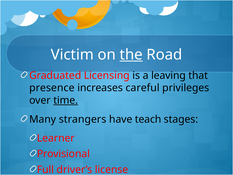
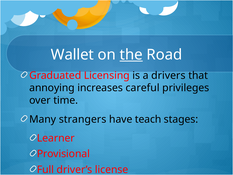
Victim: Victim -> Wallet (72, 55)
leaving: leaving -> drivers (168, 75)
presence: presence -> annoying (52, 88)
time underline: present -> none (66, 100)
